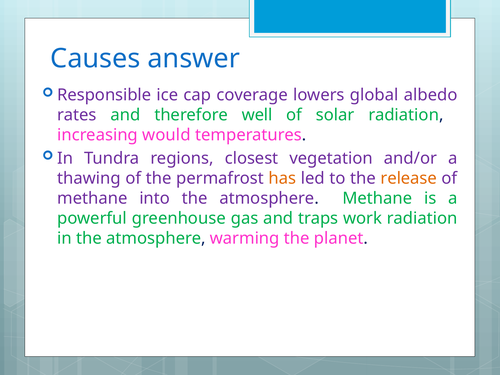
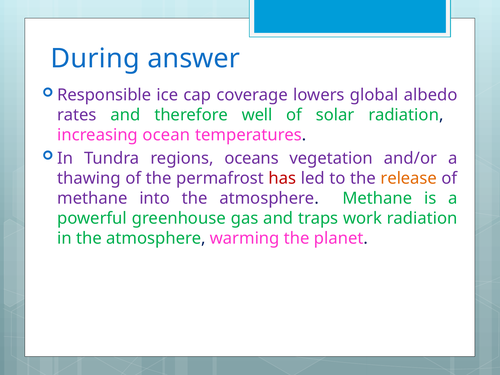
Causes: Causes -> During (95, 59)
would: would -> ocean (166, 135)
closest: closest -> oceans (252, 158)
has colour: orange -> red (282, 178)
